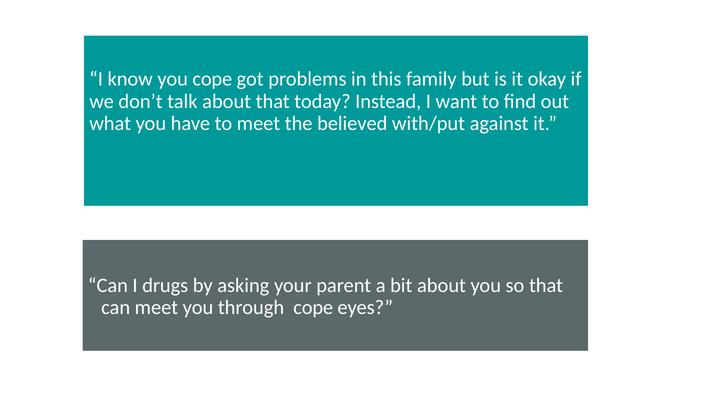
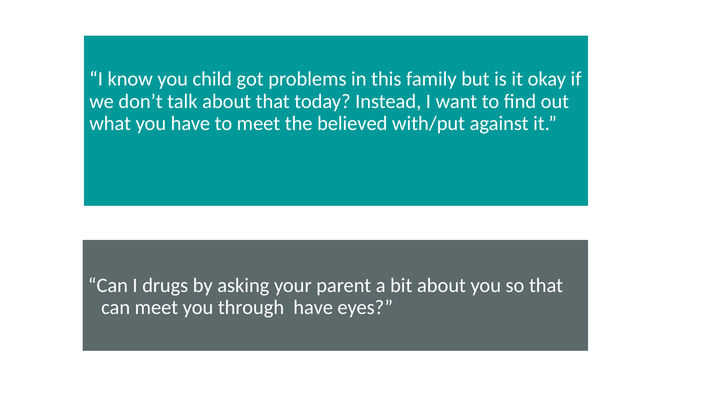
you cope: cope -> child (212, 79)
through cope: cope -> have (313, 307)
